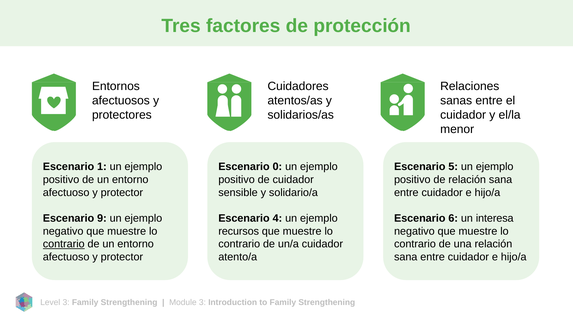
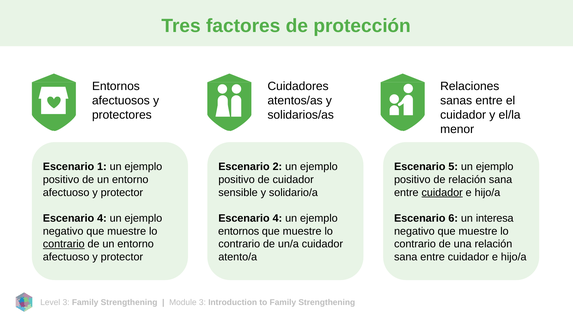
0: 0 -> 2 (277, 167)
cuidador underline: none -> present (442, 193)
9: 9 -> 4 (102, 218)
recursos: recursos -> entornos (239, 231)
